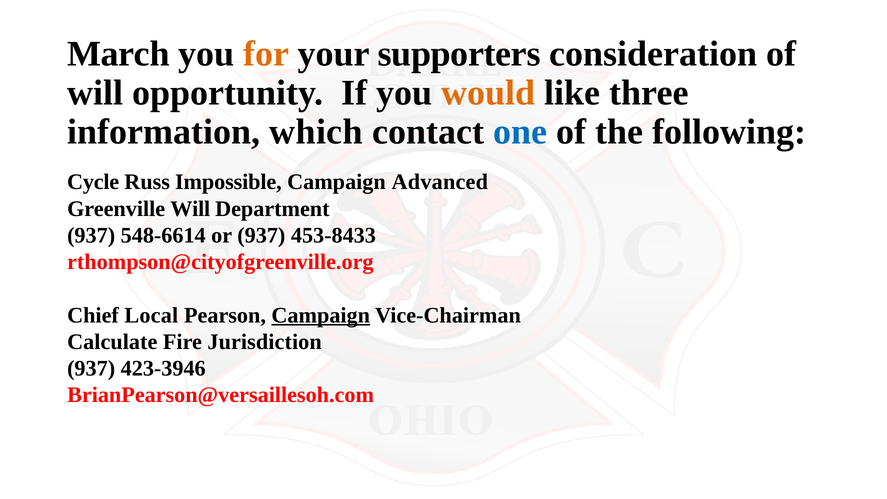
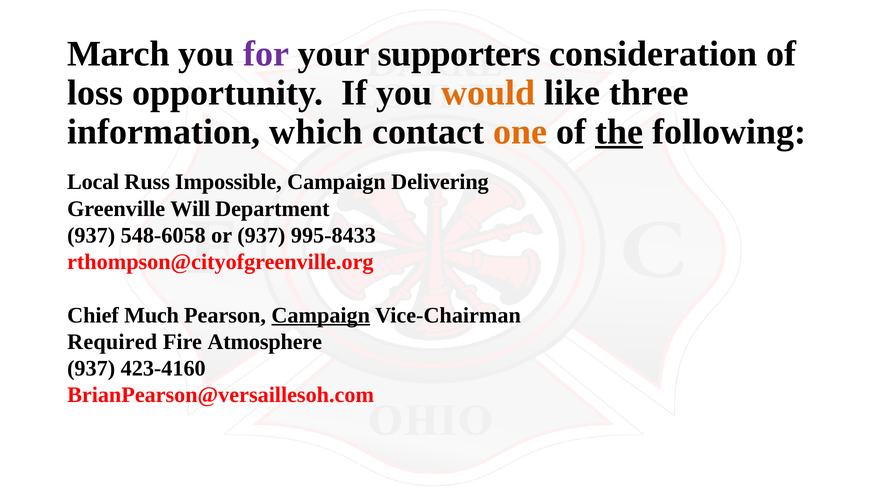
for colour: orange -> purple (266, 54)
will: will -> loss (95, 93)
one colour: blue -> orange (520, 132)
the underline: none -> present (619, 132)
Cycle: Cycle -> Local (93, 182)
Advanced: Advanced -> Delivering (440, 182)
548-6614: 548-6614 -> 548-6058 (163, 235)
453-8433: 453-8433 -> 995-8433 (333, 235)
Local: Local -> Much (152, 315)
Calculate: Calculate -> Required (112, 342)
Jurisdiction: Jurisdiction -> Atmosphere (265, 342)
423-3946: 423-3946 -> 423-4160 (163, 368)
